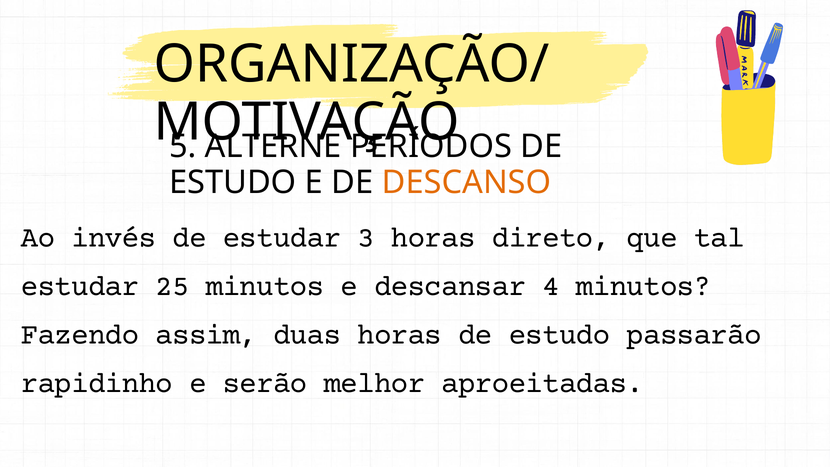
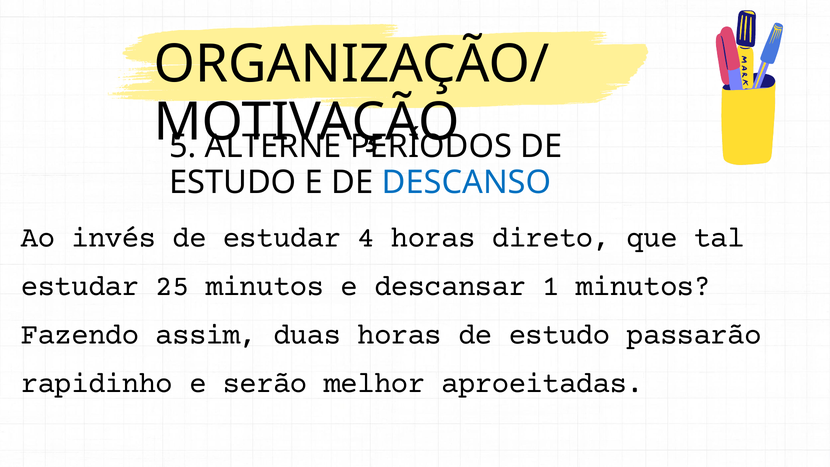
DESCANSO colour: orange -> blue (467, 183)
3: 3 -> 4 (366, 237)
4: 4 -> 1 (551, 286)
